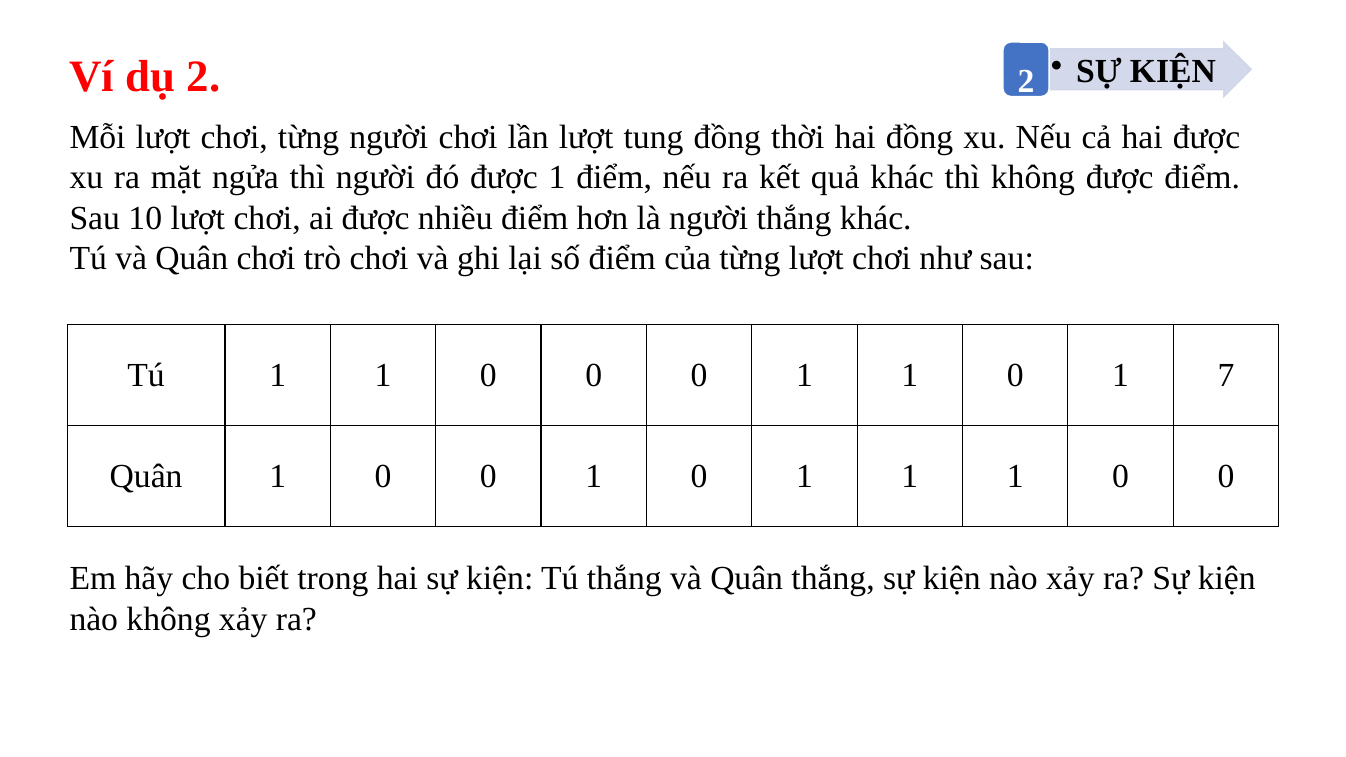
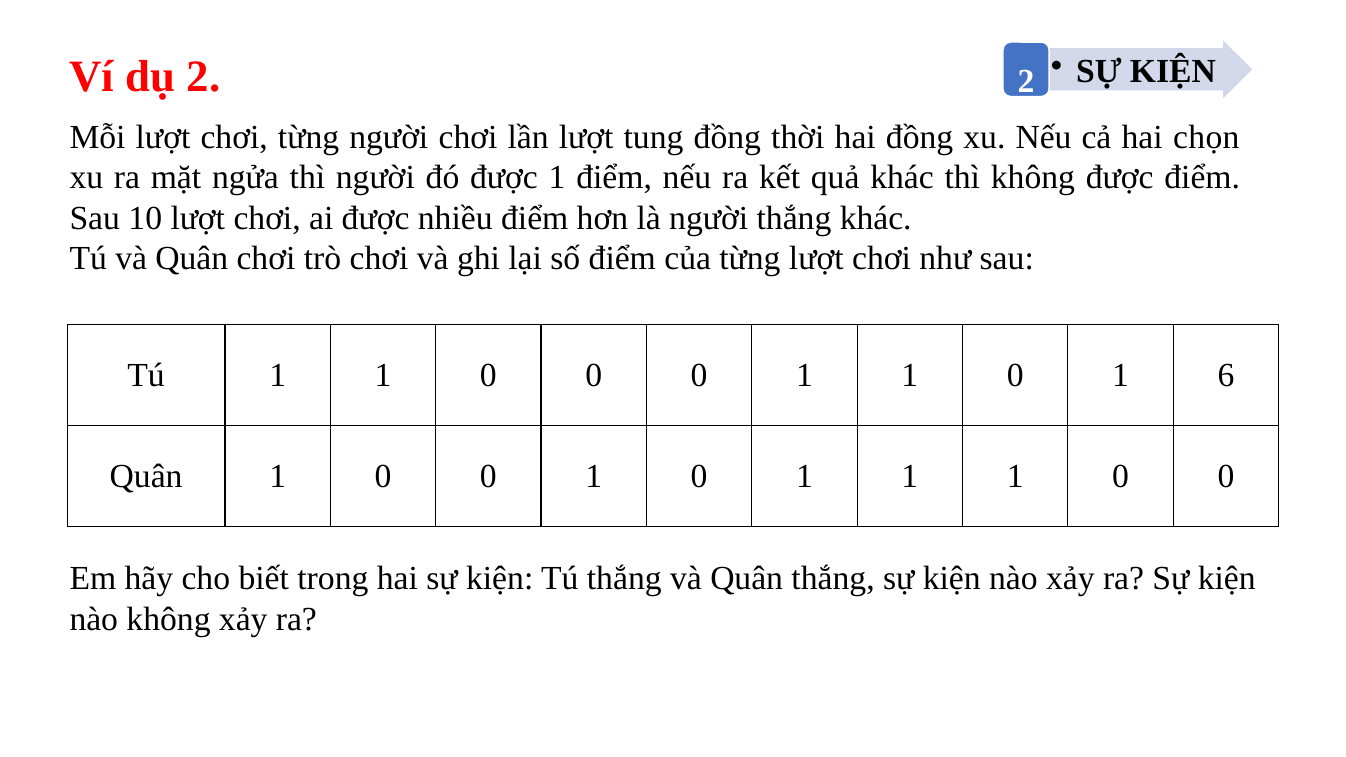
hai được: được -> chọn (1206, 137)
7: 7 -> 6 (1226, 375)
